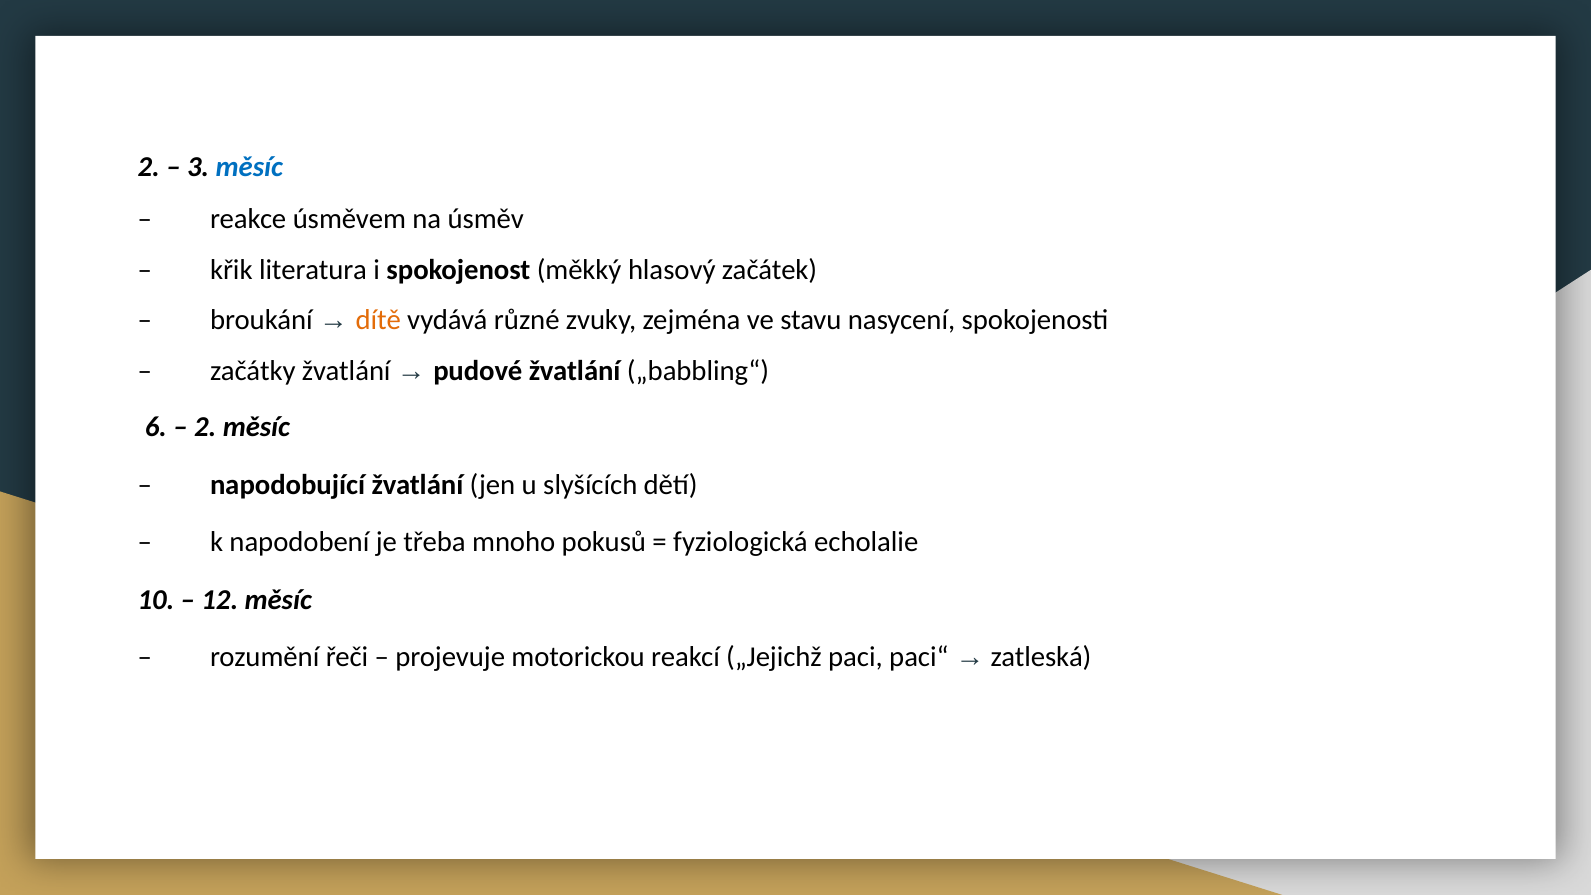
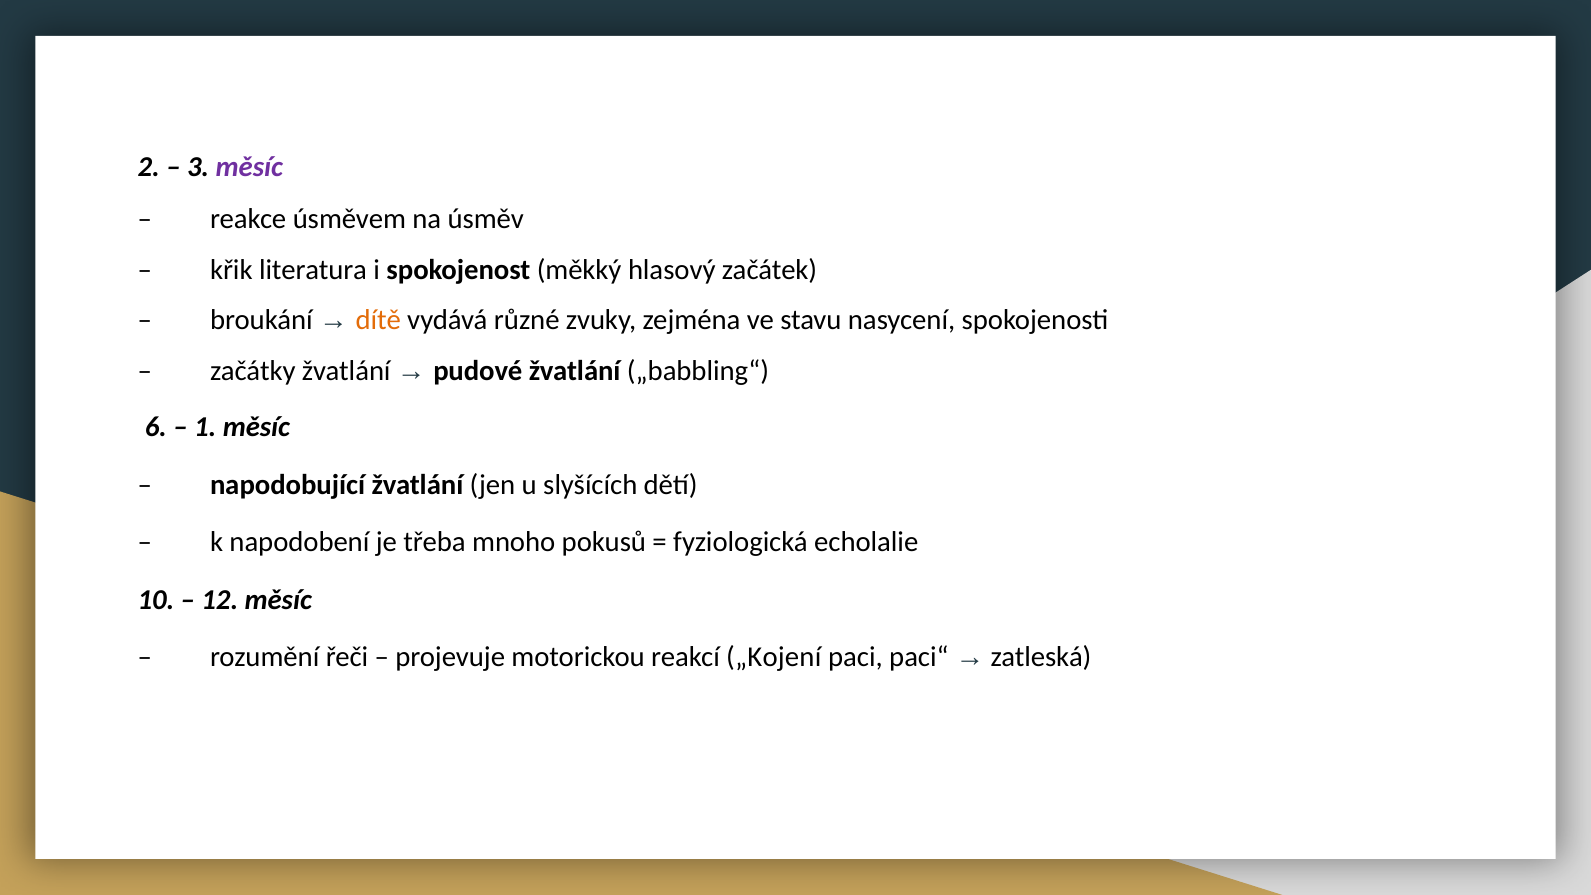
měsíc colour: blue -> purple (249, 167)
2: 2 -> 1 (205, 427)
„Jejichž: „Jejichž -> „Kojení (774, 657)
